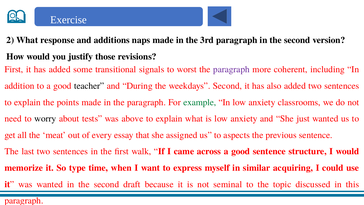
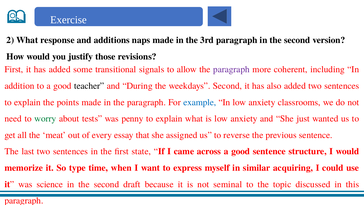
worst: worst -> allow (187, 69)
example colour: green -> blue (200, 102)
worry colour: black -> green (45, 119)
above: above -> penny (132, 119)
aspects: aspects -> reverse (237, 135)
walk: walk -> state (141, 151)
was wanted: wanted -> science (50, 184)
